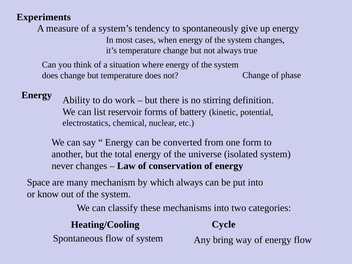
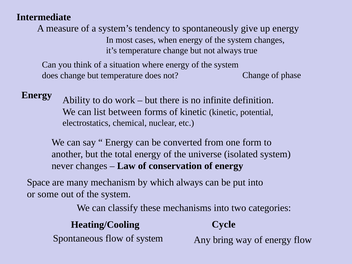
Experiments: Experiments -> Intermediate (44, 17)
stirring: stirring -> infinite (217, 100)
reservoir: reservoir -> between (125, 112)
of battery: battery -> kinetic (193, 112)
know: know -> some (48, 194)
